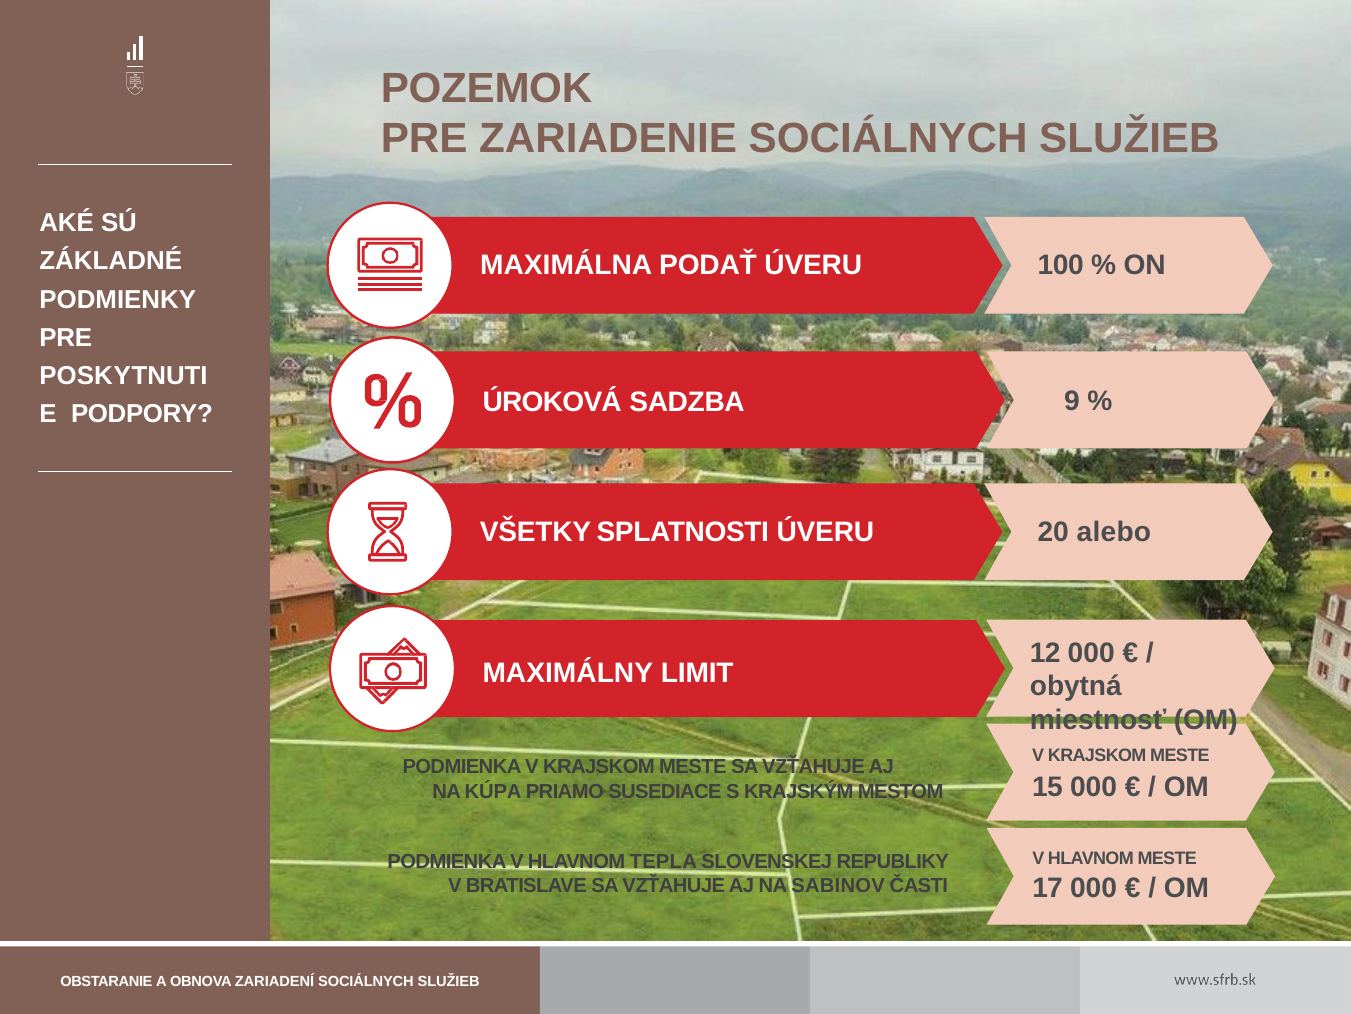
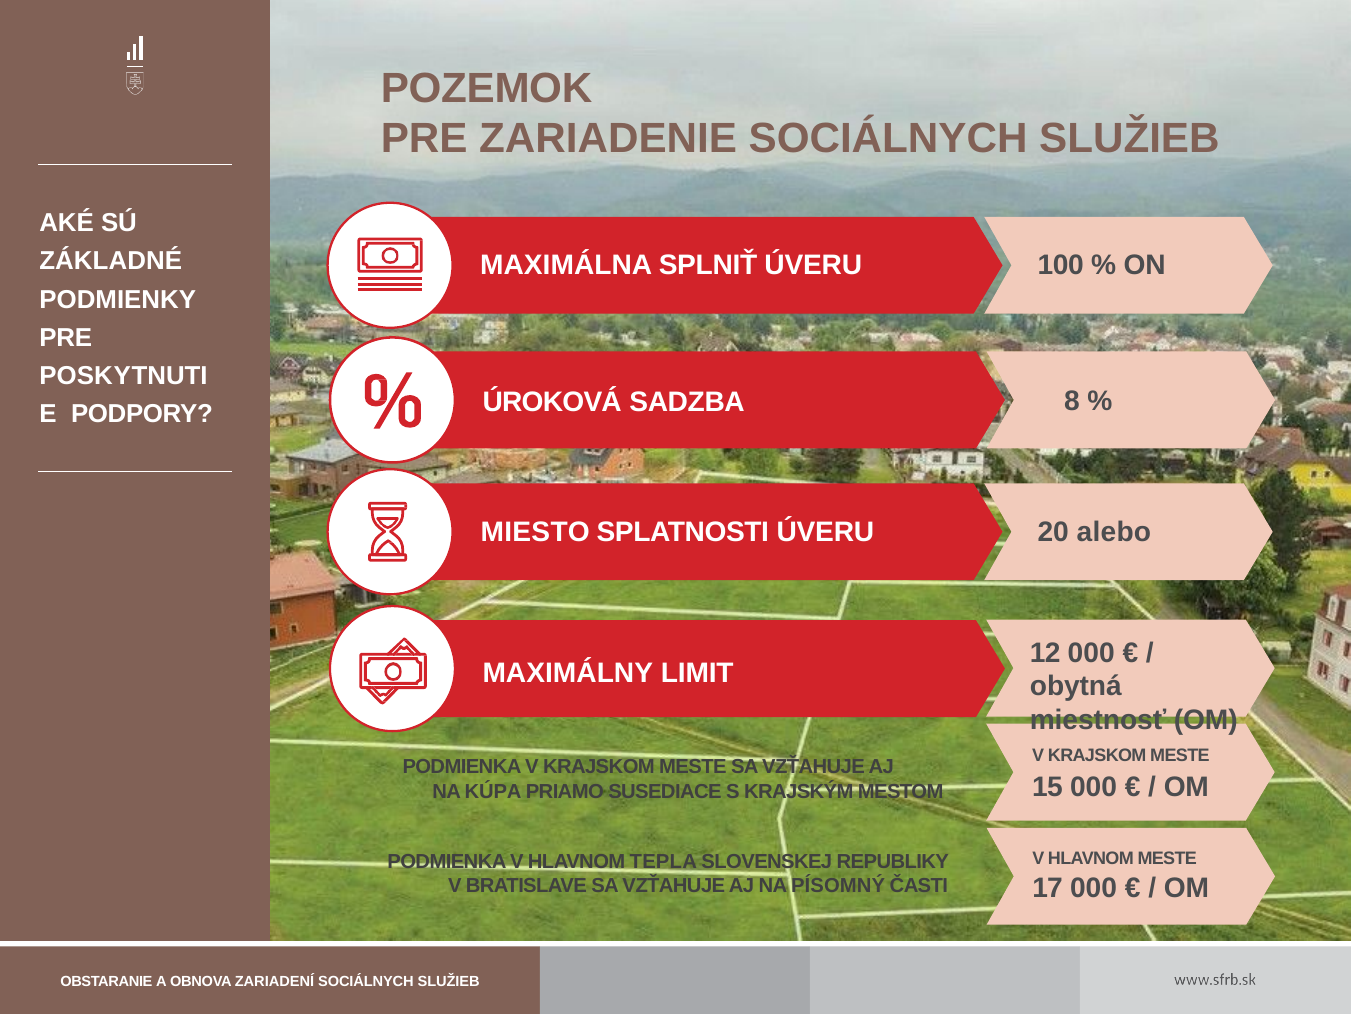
PODAŤ: PODAŤ -> SPLNIŤ (708, 265)
9: 9 -> 8 (1072, 401)
VŠETKY: VŠETKY -> MIESTO (535, 531)
SABINOV: SABINOV -> PÍSOMNÝ (838, 886)
